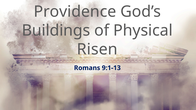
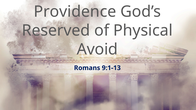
Buildings: Buildings -> Reserved (56, 31)
Risen: Risen -> Avoid (97, 49)
